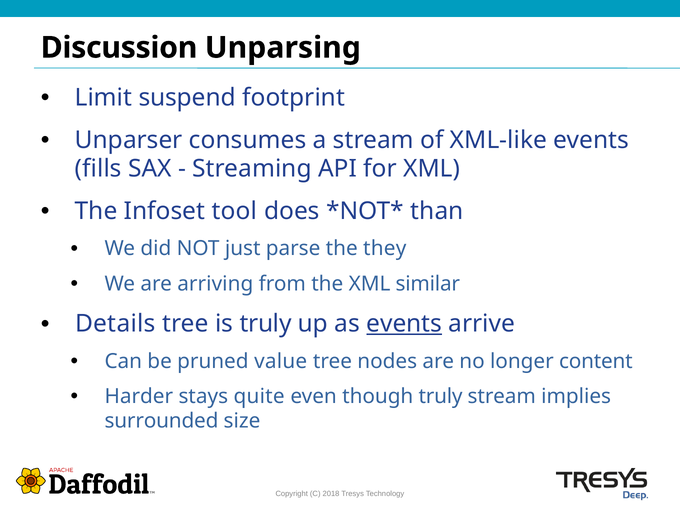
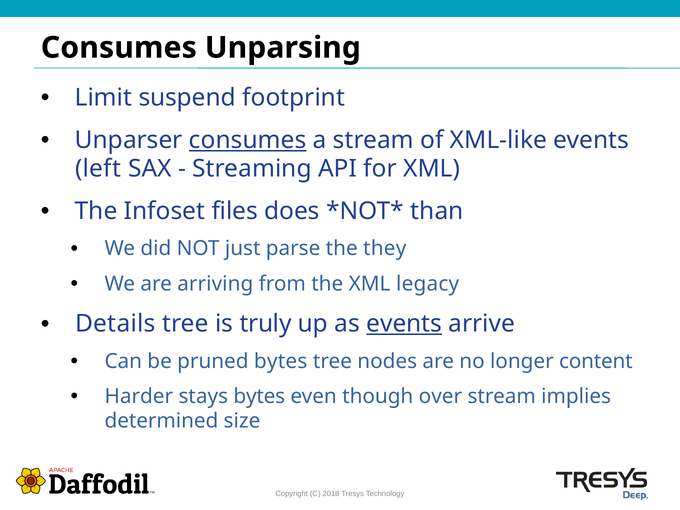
Discussion: Discussion -> Consumes (119, 48)
consumes underline: none -> present (248, 140)
fills: fills -> left (98, 169)
tool: tool -> files (235, 211)
similar: similar -> legacy (428, 284)
pruned value: value -> bytes (281, 361)
stays quite: quite -> bytes (259, 396)
though truly: truly -> over (440, 396)
surrounded: surrounded -> determined (161, 421)
